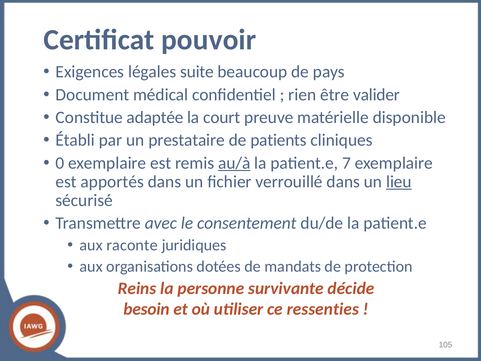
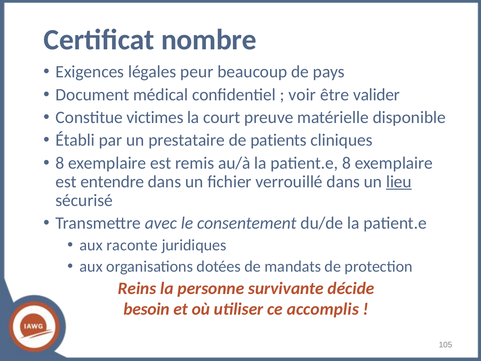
pouvoir: pouvoir -> nombre (209, 40)
suite: suite -> peur (197, 72)
rien: rien -> voir (302, 95)
adaptée: adaptée -> victimes (155, 117)
0: 0 -> 8 (60, 163)
au/à underline: present -> none (234, 163)
patient.e 7: 7 -> 8 (346, 163)
apportés: apportés -> entendre (112, 182)
ressenties: ressenties -> accomplis (323, 309)
